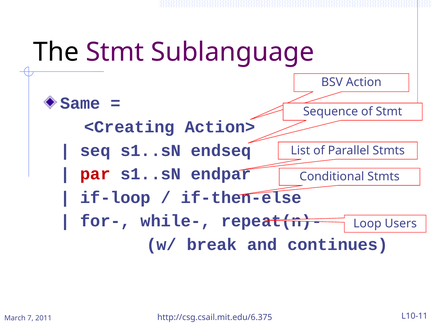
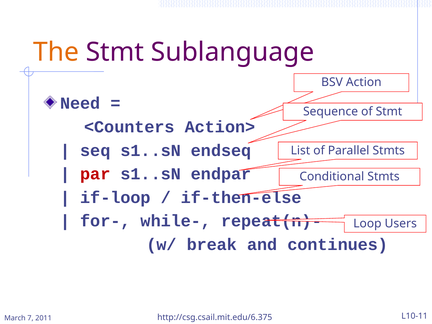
The colour: black -> orange (56, 52)
Same: Same -> Need (80, 103)
<Creating: <Creating -> <Counters (129, 127)
